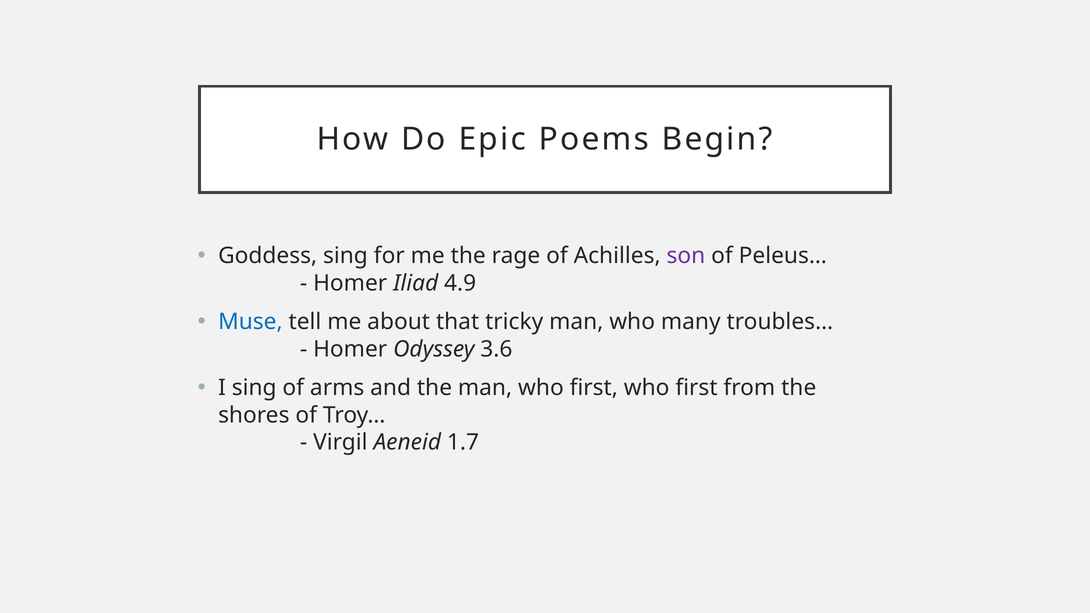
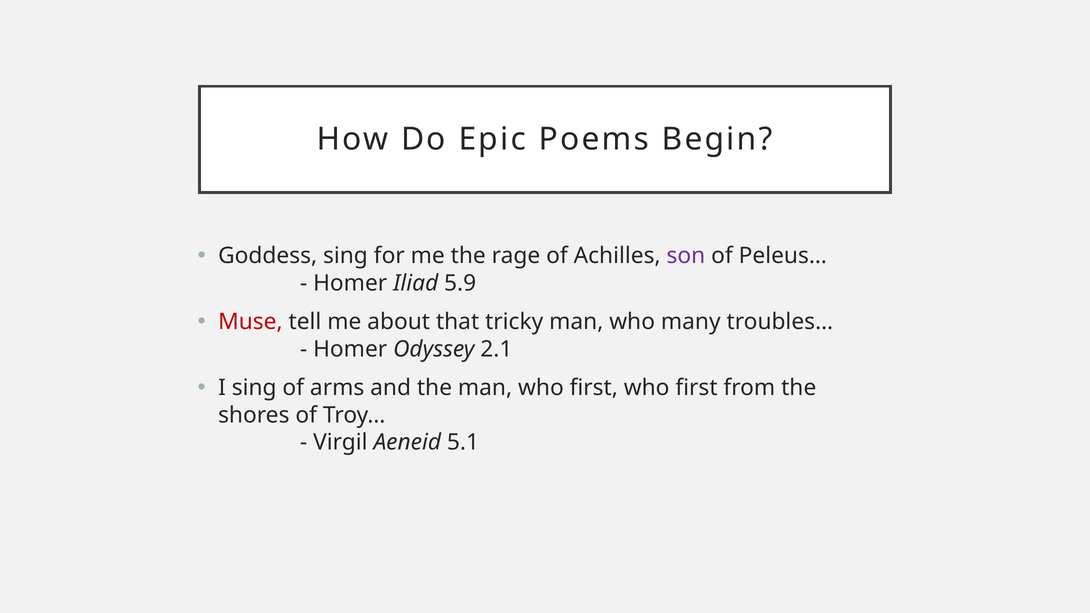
4.9: 4.9 -> 5.9 (460, 283)
Muse colour: blue -> red (250, 322)
3.6: 3.6 -> 2.1 (496, 349)
1.7: 1.7 -> 5.1 (463, 443)
